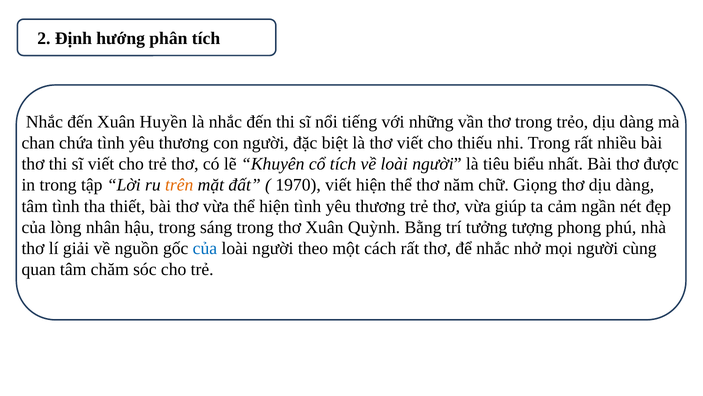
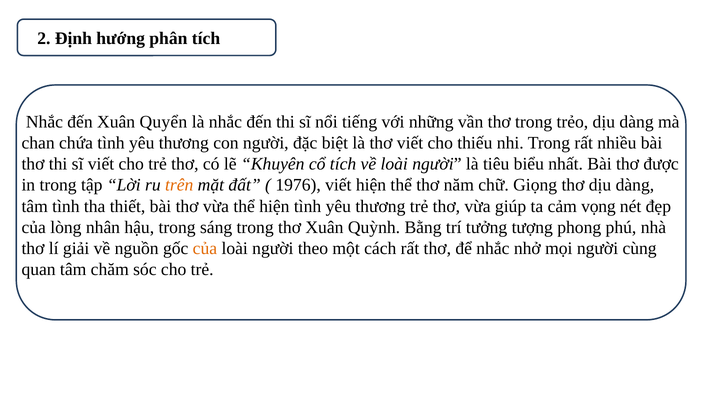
Huyền: Huyền -> Quyển (163, 122)
1970: 1970 -> 1976 (298, 185)
ngần: ngần -> vọng (598, 206)
của colour: blue -> orange (205, 248)
